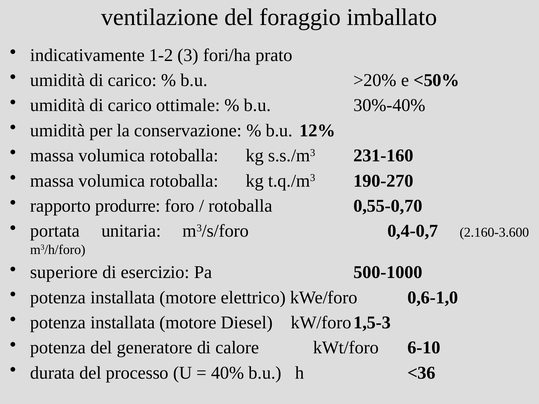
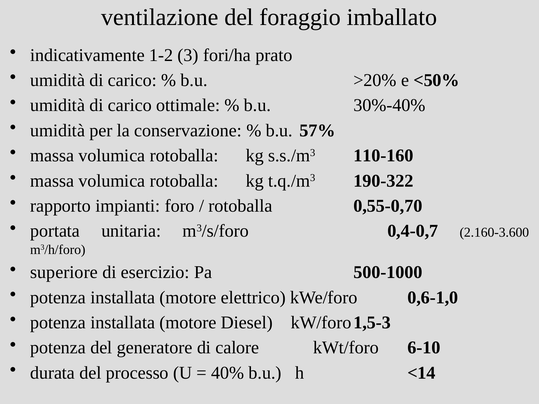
12%: 12% -> 57% (318, 131)
231-160: 231-160 -> 110-160 (383, 156)
190-270: 190-270 -> 190-322 (383, 181)
produrre: produrre -> impianti (128, 206)
<36: <36 -> <14 (421, 373)
